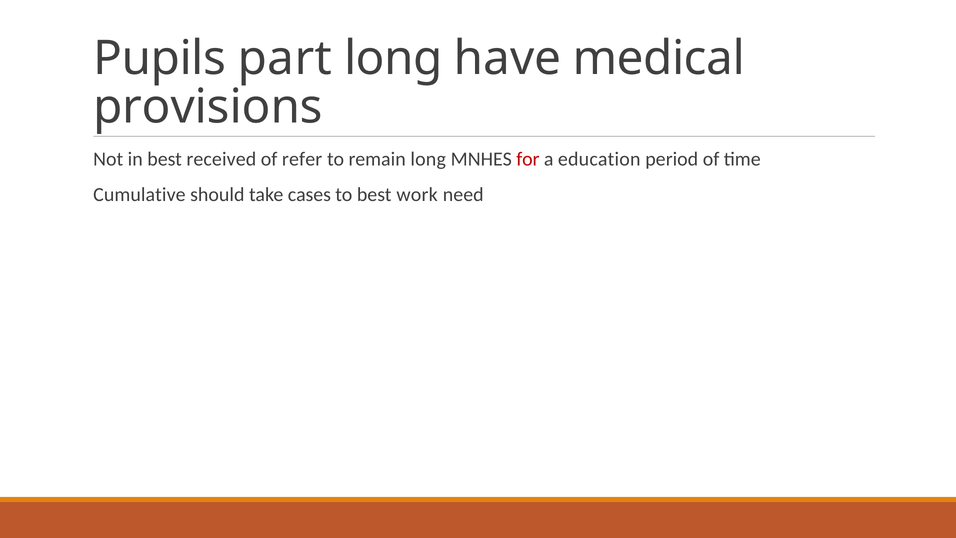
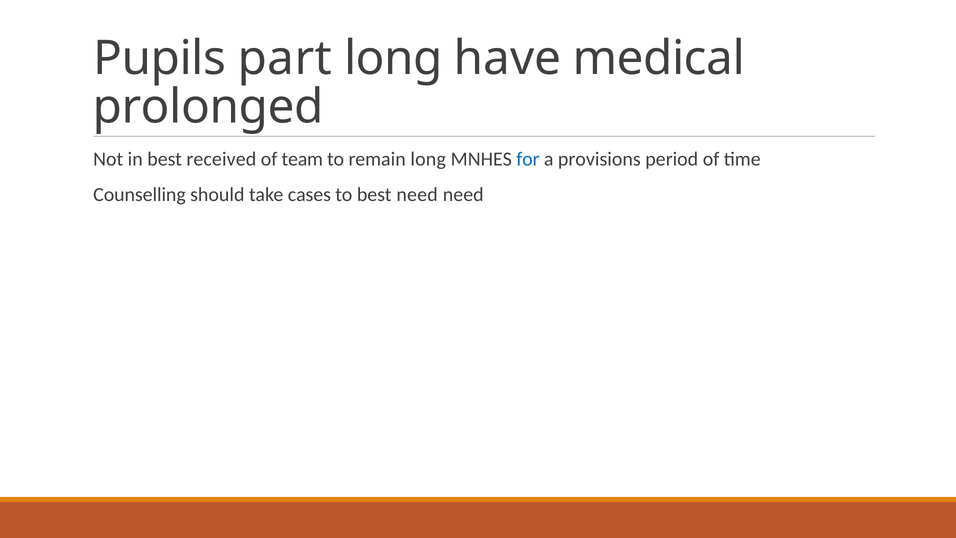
provisions: provisions -> prolonged (208, 107)
refer: refer -> team (302, 159)
for colour: red -> blue (528, 159)
education: education -> provisions (599, 159)
Cumulative: Cumulative -> Counselling (139, 194)
best work: work -> need (417, 194)
